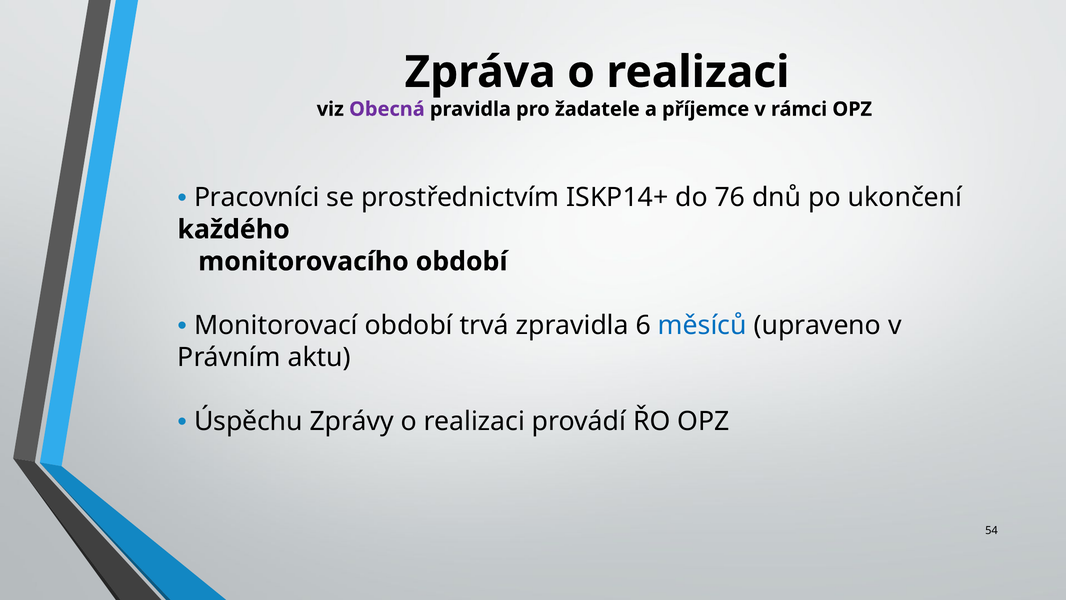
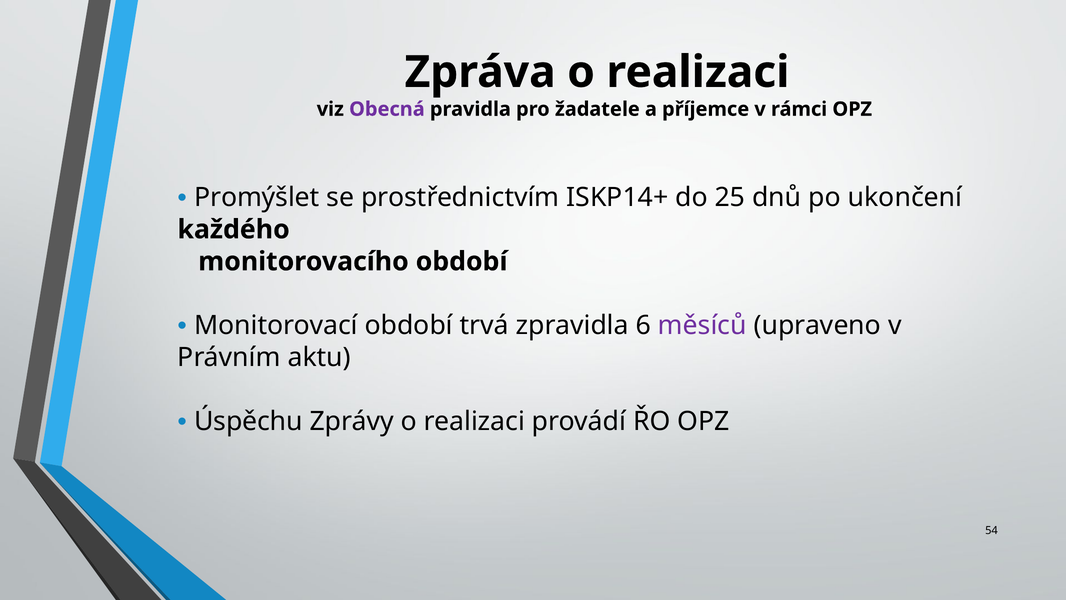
Pracovníci: Pracovníci -> Promýšlet (257, 197)
76: 76 -> 25 (730, 197)
měsíců colour: blue -> purple (702, 325)
